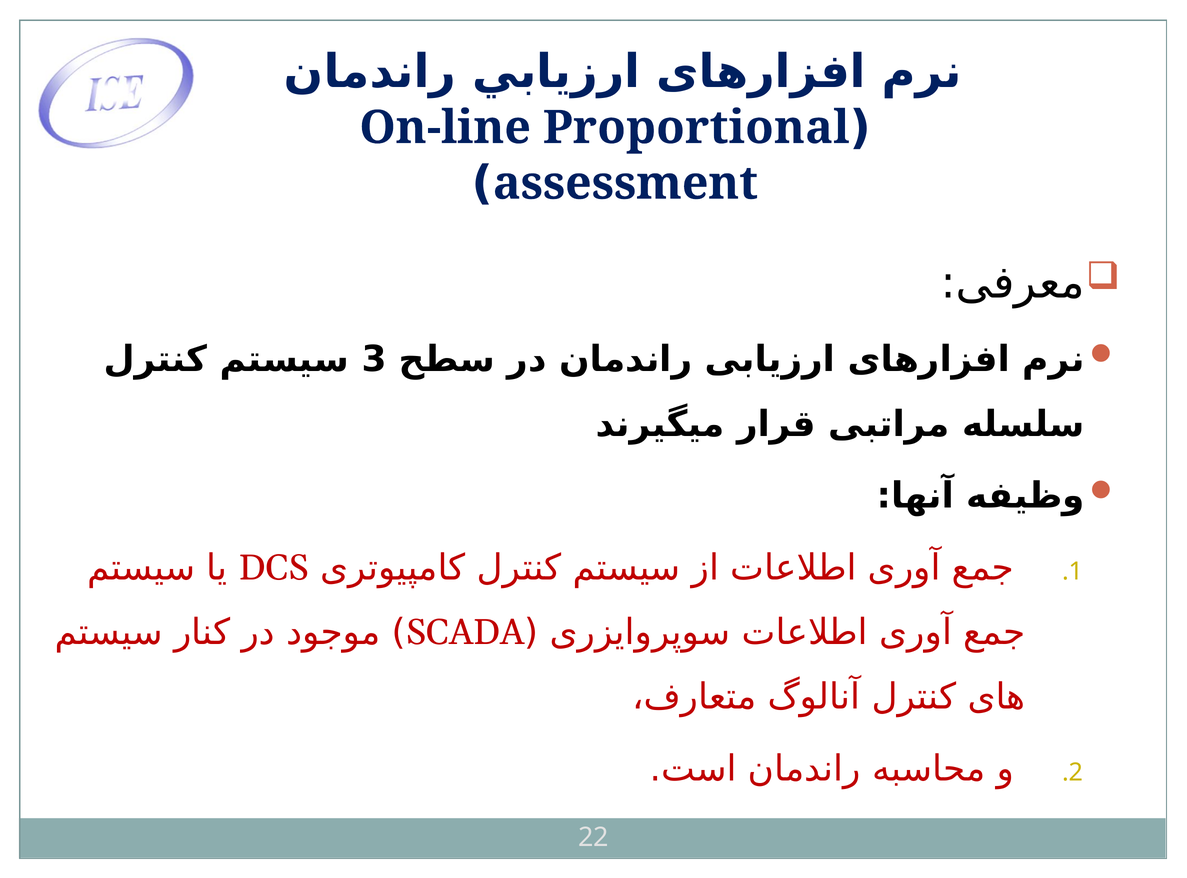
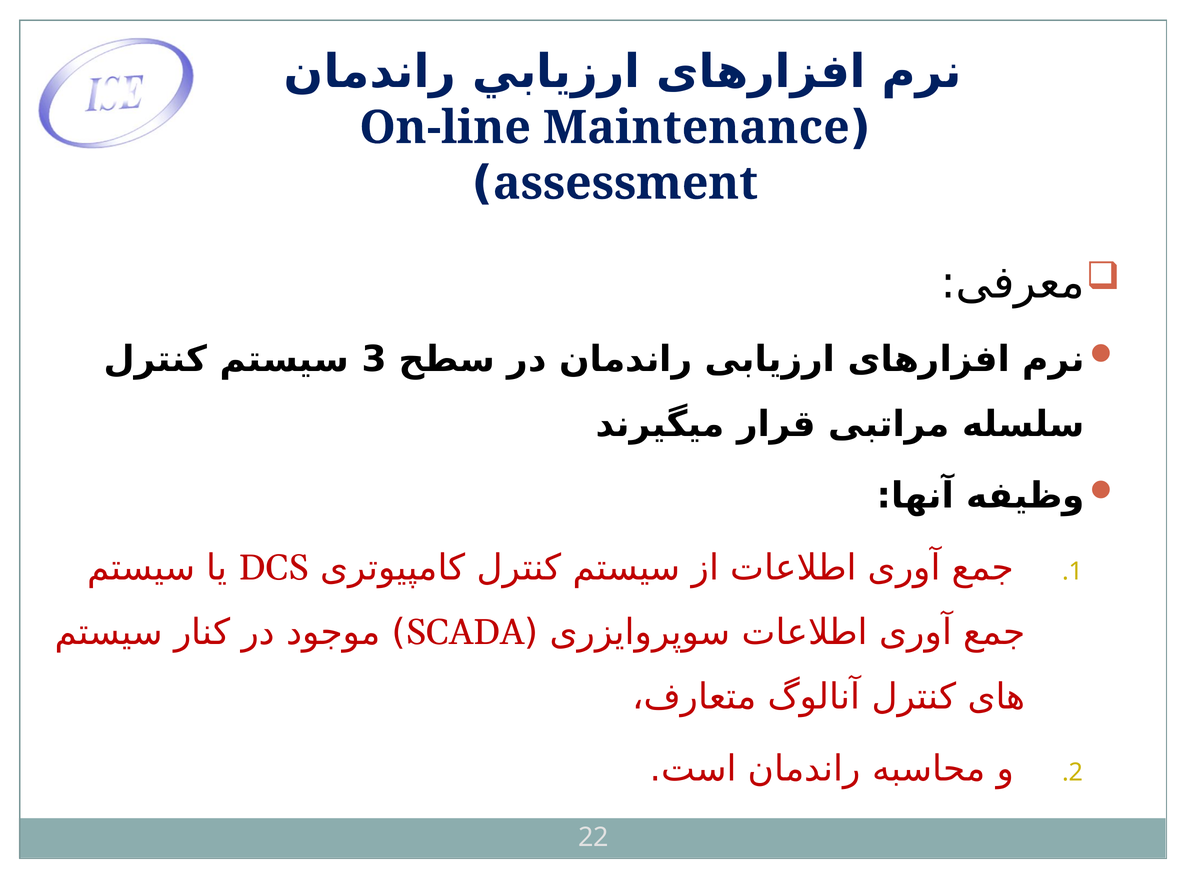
Proportional: Proportional -> Maintenance (696, 128)
